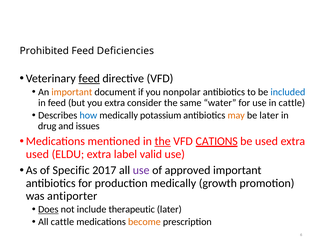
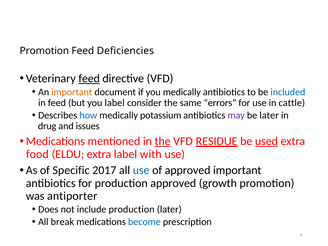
Prohibited: Prohibited -> Promotion (44, 51)
you nonpolar: nonpolar -> medically (182, 92)
you extra: extra -> label (115, 103)
water: water -> errors (220, 103)
may colour: orange -> purple (236, 115)
CATIONS: CATIONS -> RESIDUE (217, 141)
used underline: none -> present (266, 141)
used: used -> food (37, 154)
valid: valid -> with (151, 154)
use colour: purple -> blue (141, 170)
production medically: medically -> approved (173, 183)
Does underline: present -> none (48, 209)
include therapeutic: therapeutic -> production (132, 209)
All cattle: cattle -> break (62, 222)
become colour: orange -> blue (144, 222)
